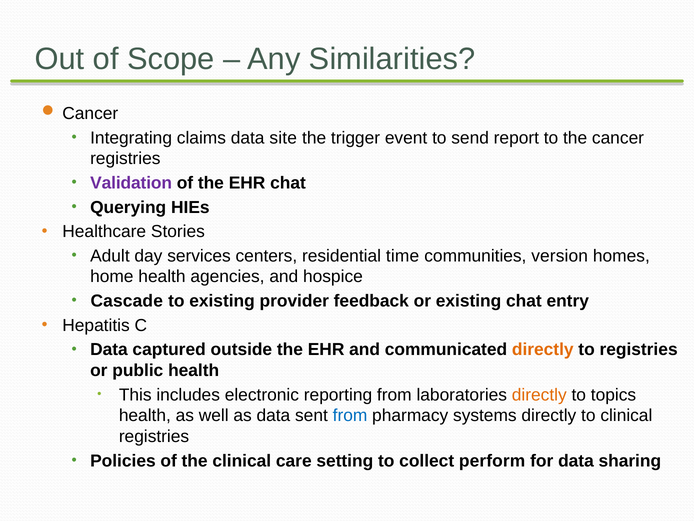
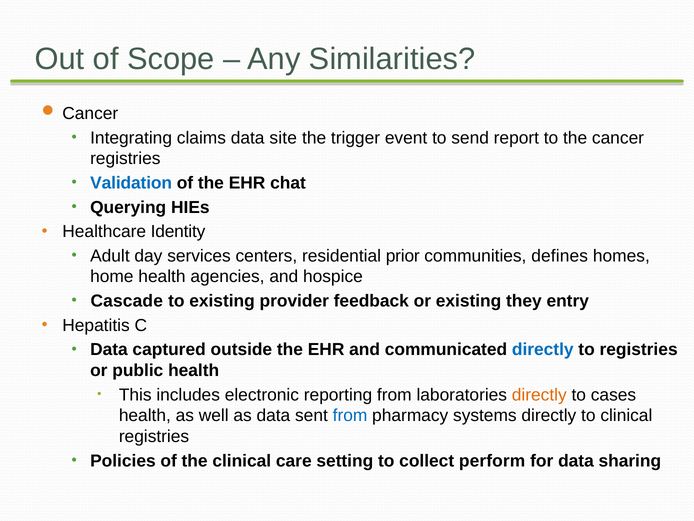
Validation colour: purple -> blue (131, 183)
Stories: Stories -> Identity (178, 231)
time: time -> prior (403, 256)
version: version -> defines (560, 256)
existing chat: chat -> they (524, 301)
directly colour: orange -> blue (543, 349)
topics: topics -> cases (613, 394)
